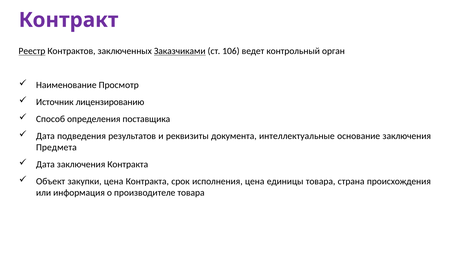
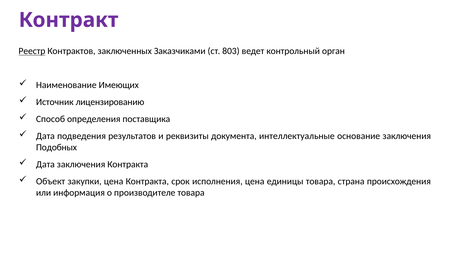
Заказчиками underline: present -> none (180, 51)
106: 106 -> 803 (231, 51)
Просмотр: Просмотр -> Имеющих (119, 85)
Предмета: Предмета -> Подобных (56, 147)
